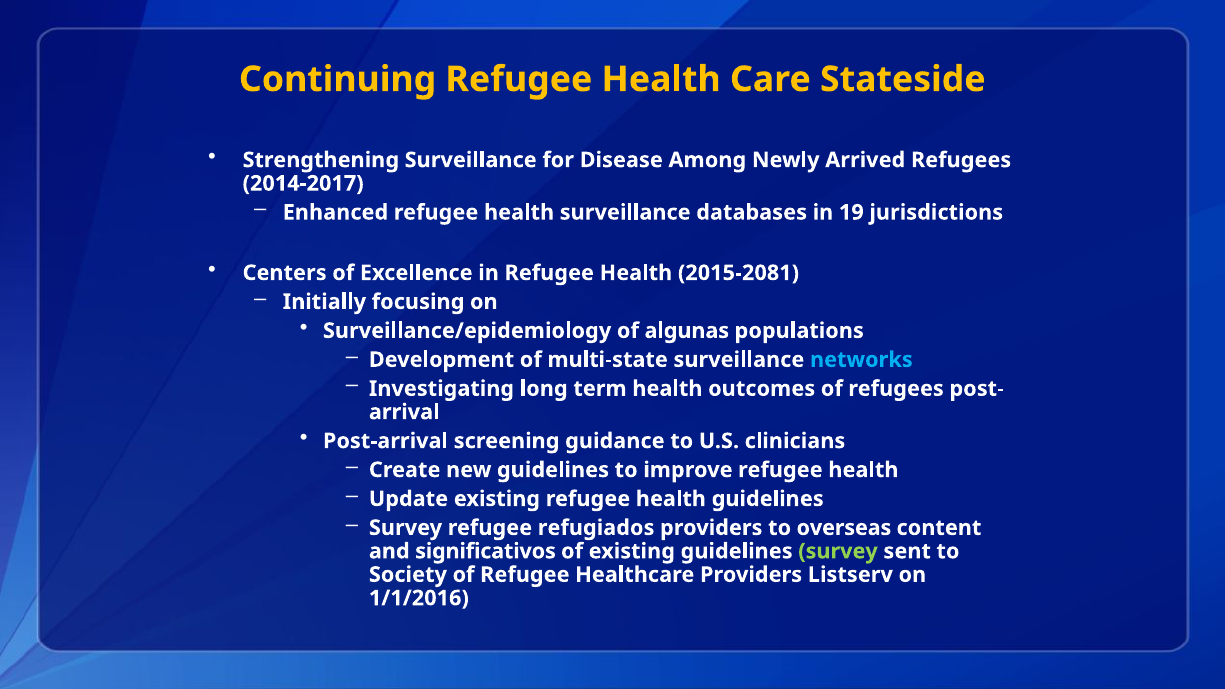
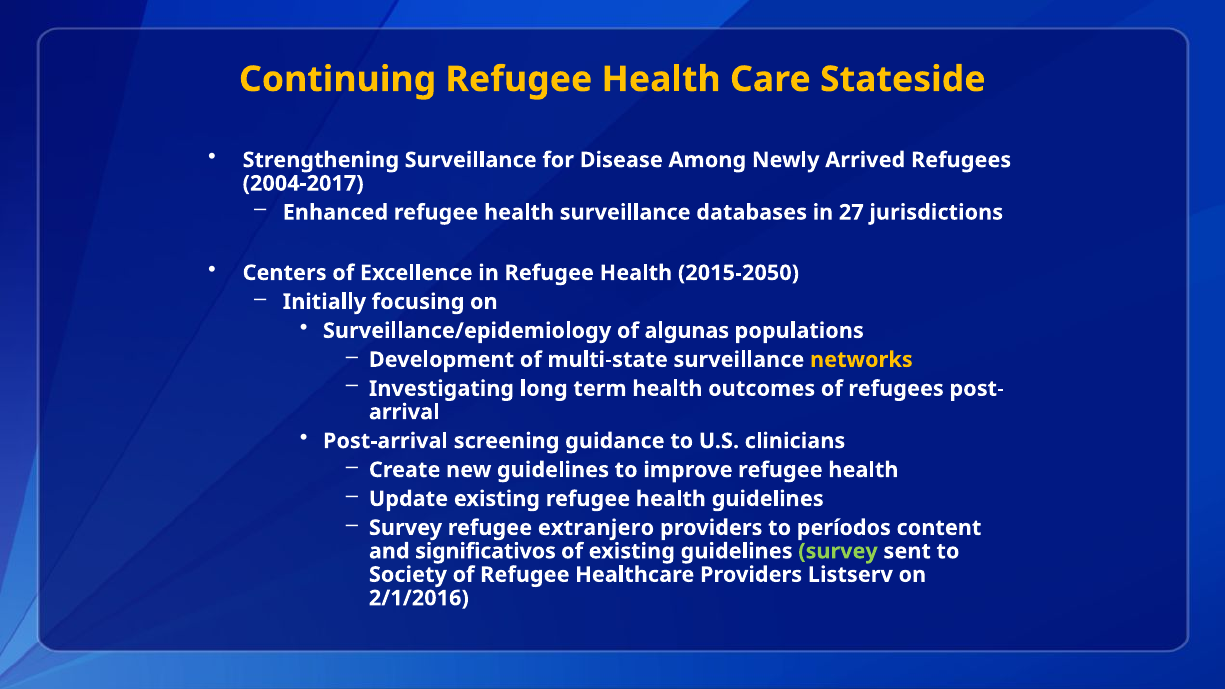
2014-2017: 2014-2017 -> 2004-2017 (303, 183)
19: 19 -> 27 (851, 212)
2015-2081: 2015-2081 -> 2015-2050 (738, 273)
networks colour: light blue -> yellow (861, 360)
refugiados: refugiados -> extranjero (596, 528)
overseas: overseas -> períodos (844, 528)
1/1/2016: 1/1/2016 -> 2/1/2016 (419, 598)
